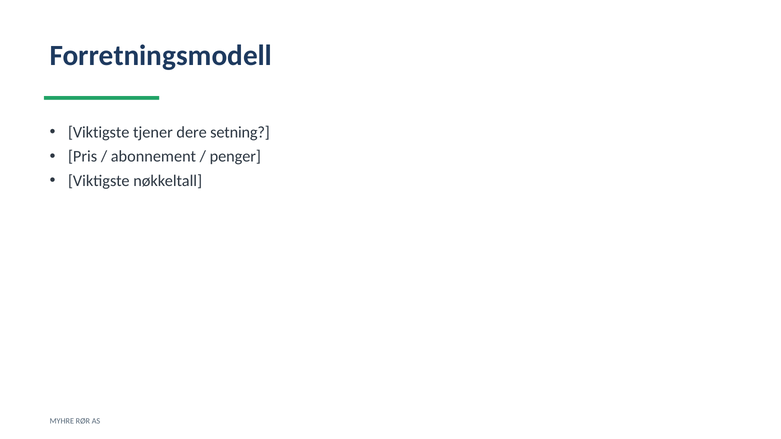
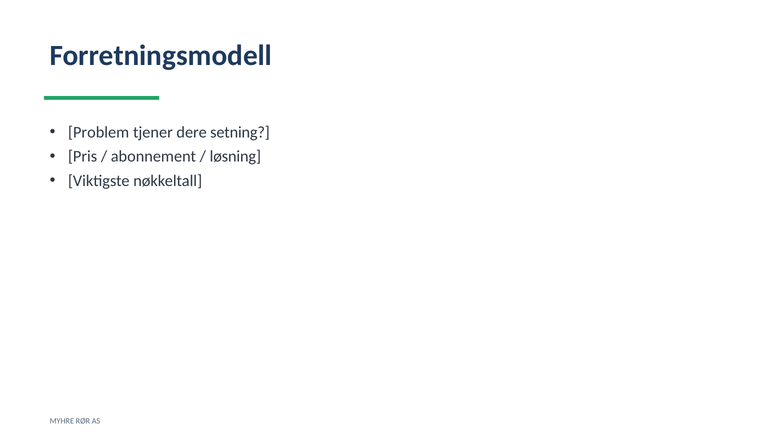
Viktigste: Viktigste -> Problem (99, 132)
penger: penger -> løsning (235, 157)
